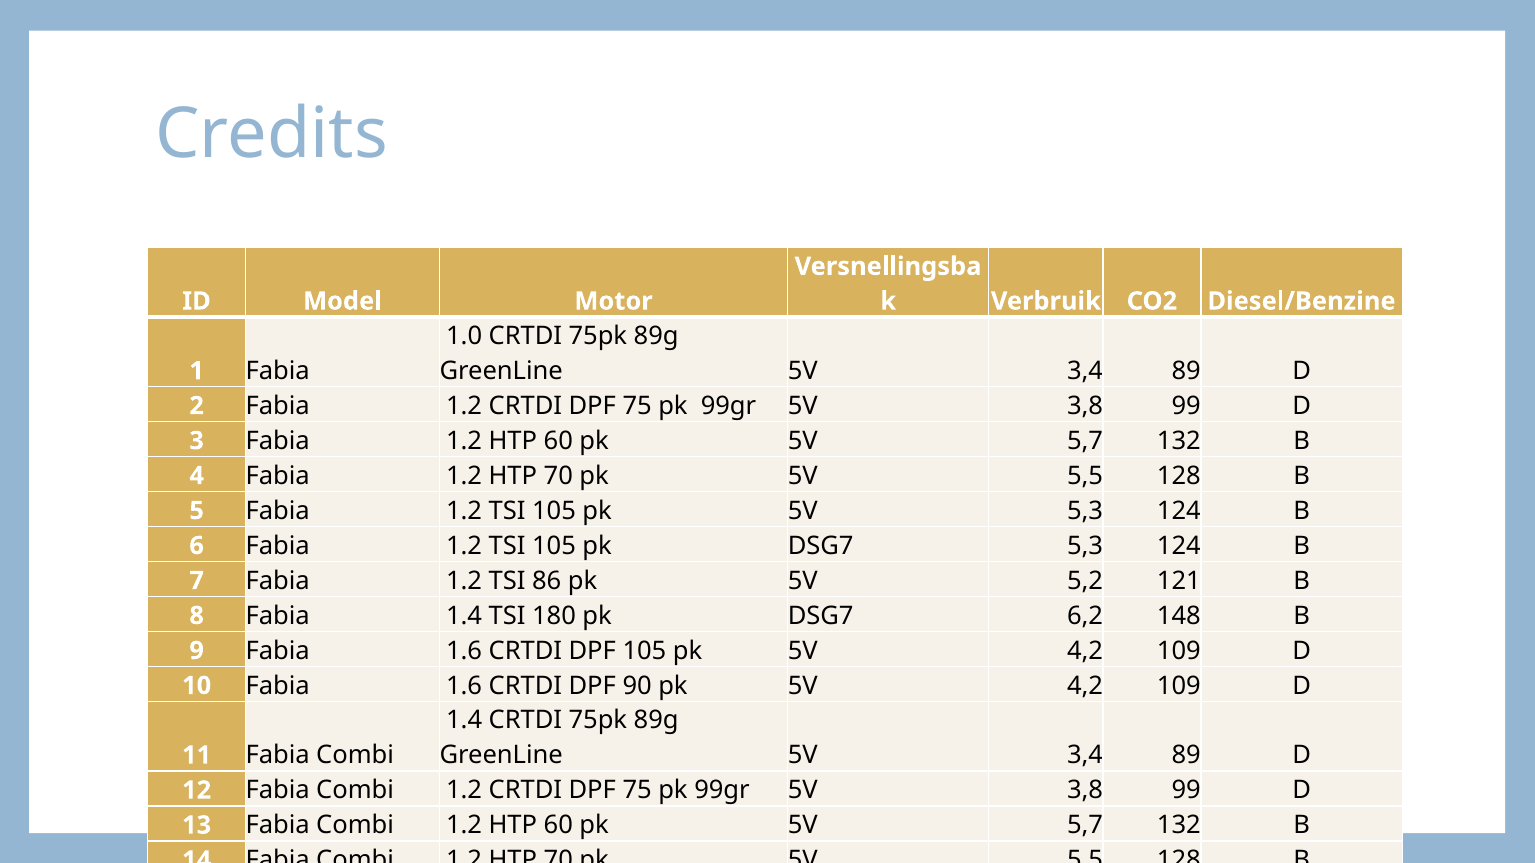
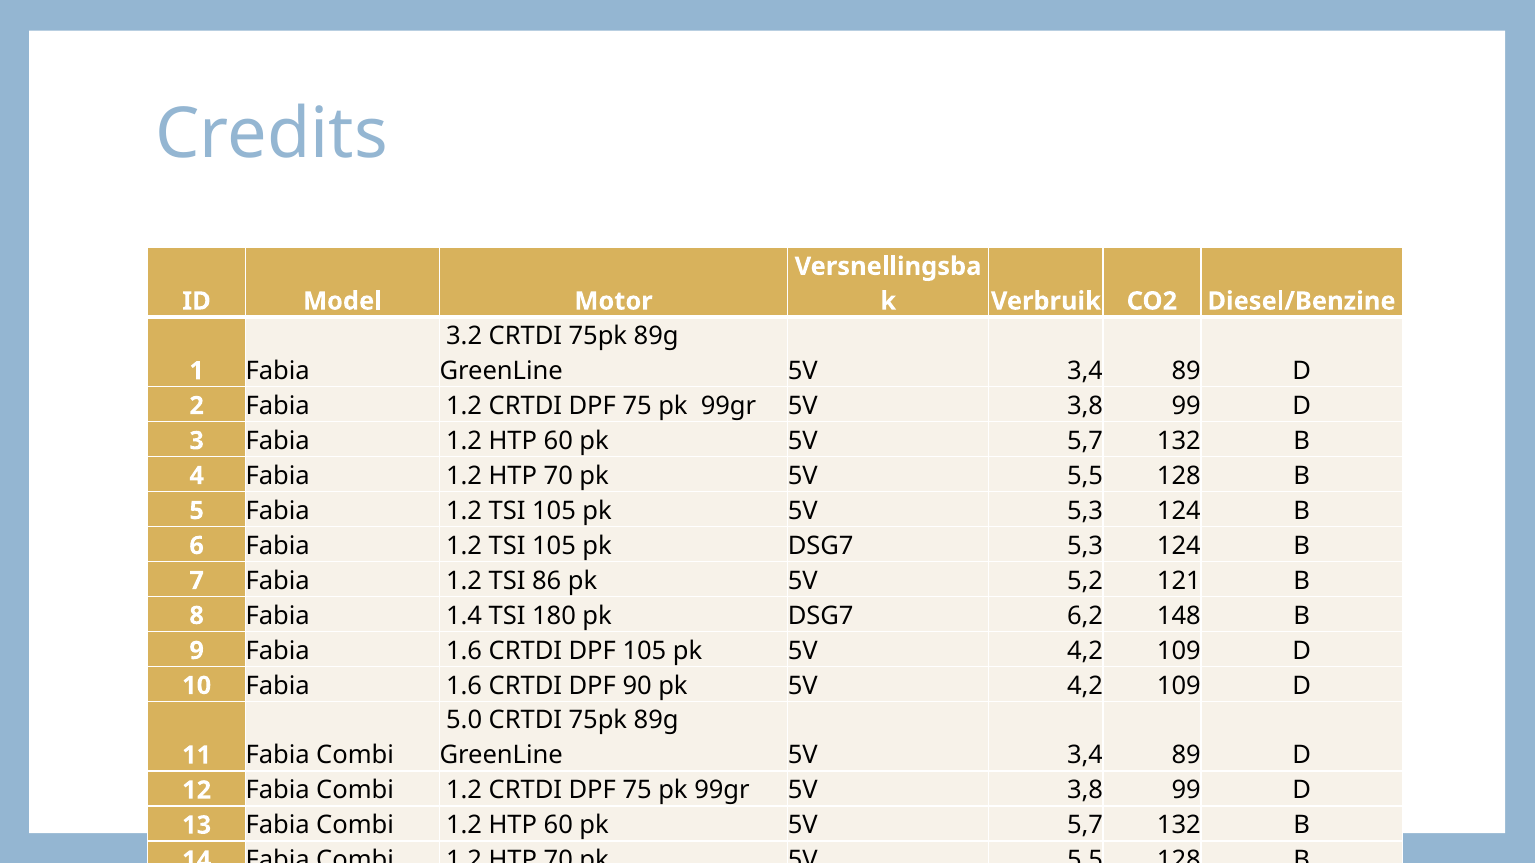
1.0: 1.0 -> 3.2 (464, 336)
1.4: 1.4 -> 5.0 (464, 721)
